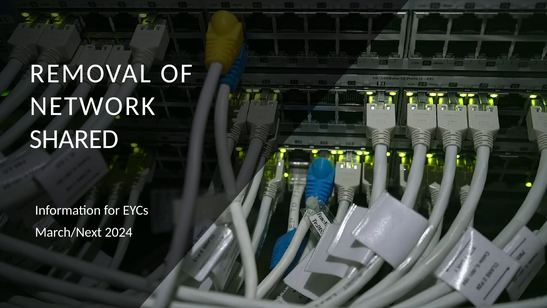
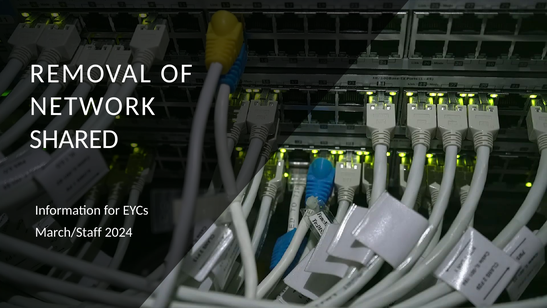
March/Next: March/Next -> March/Staff (68, 232)
